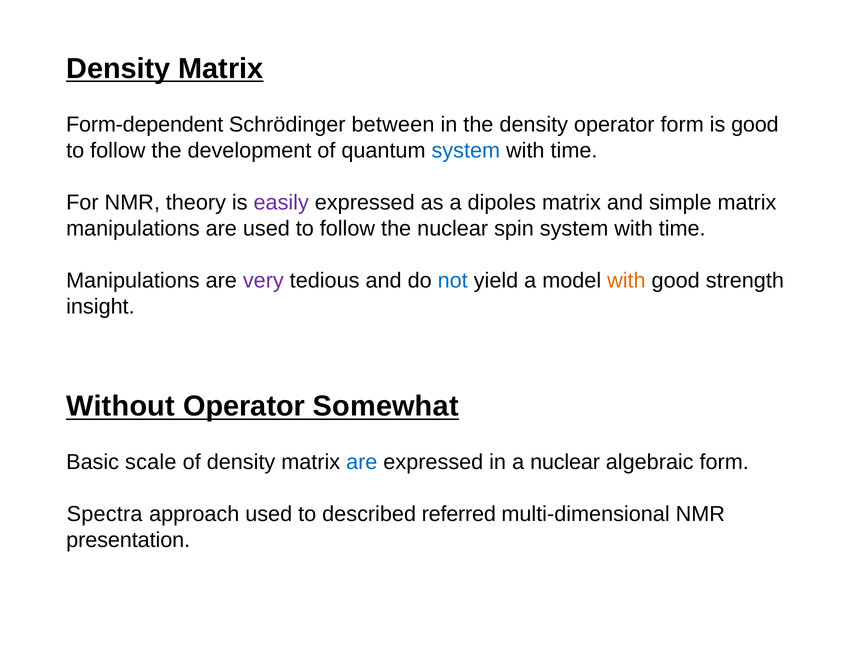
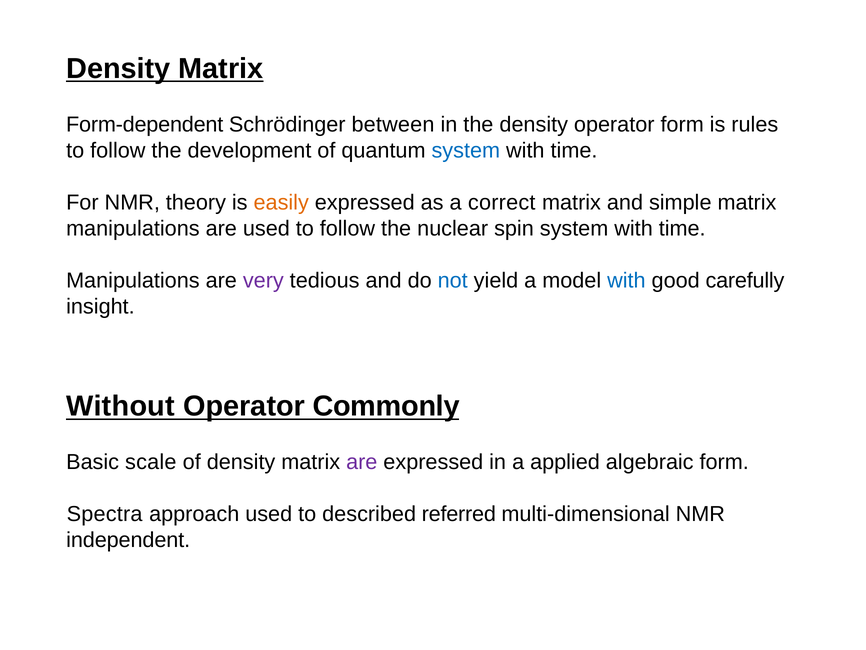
is good: good -> rules (755, 124)
easily colour: purple -> orange (281, 202)
dipoles: dipoles -> correct (502, 202)
with colour: orange -> blue (626, 280)
strength: strength -> carefully (745, 280)
Somewhat: Somewhat -> Commonly (386, 406)
are colour: blue -> purple (362, 462)
a nuclear: nuclear -> applied (565, 462)
presentation: presentation -> independent (128, 540)
